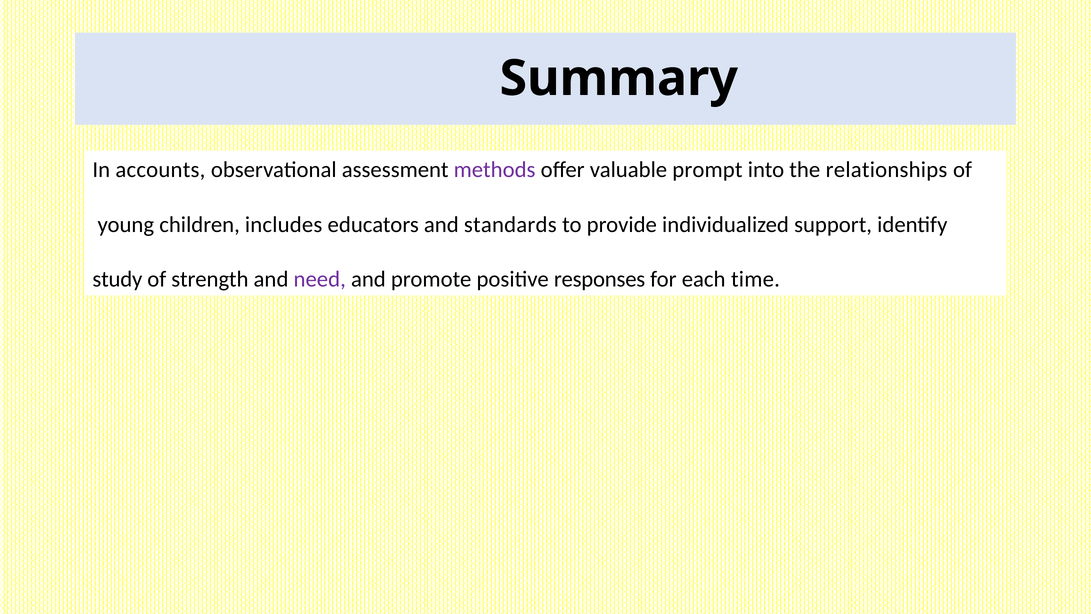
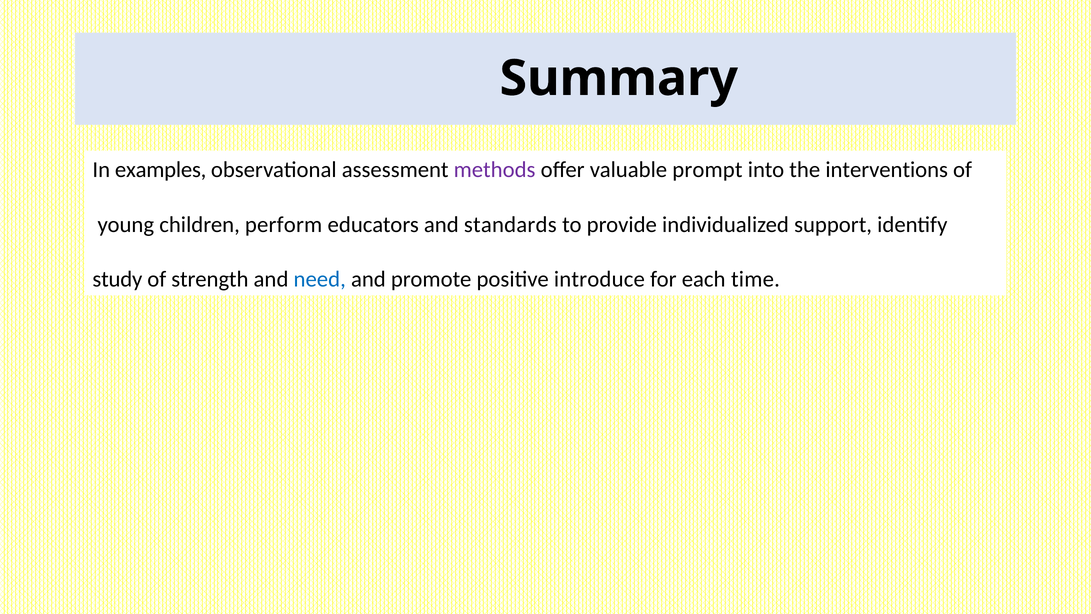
accounts: accounts -> examples (161, 170)
relationships: relationships -> interventions (887, 170)
includes: includes -> perform (284, 224)
need colour: purple -> blue (320, 279)
responses: responses -> introduce (599, 279)
